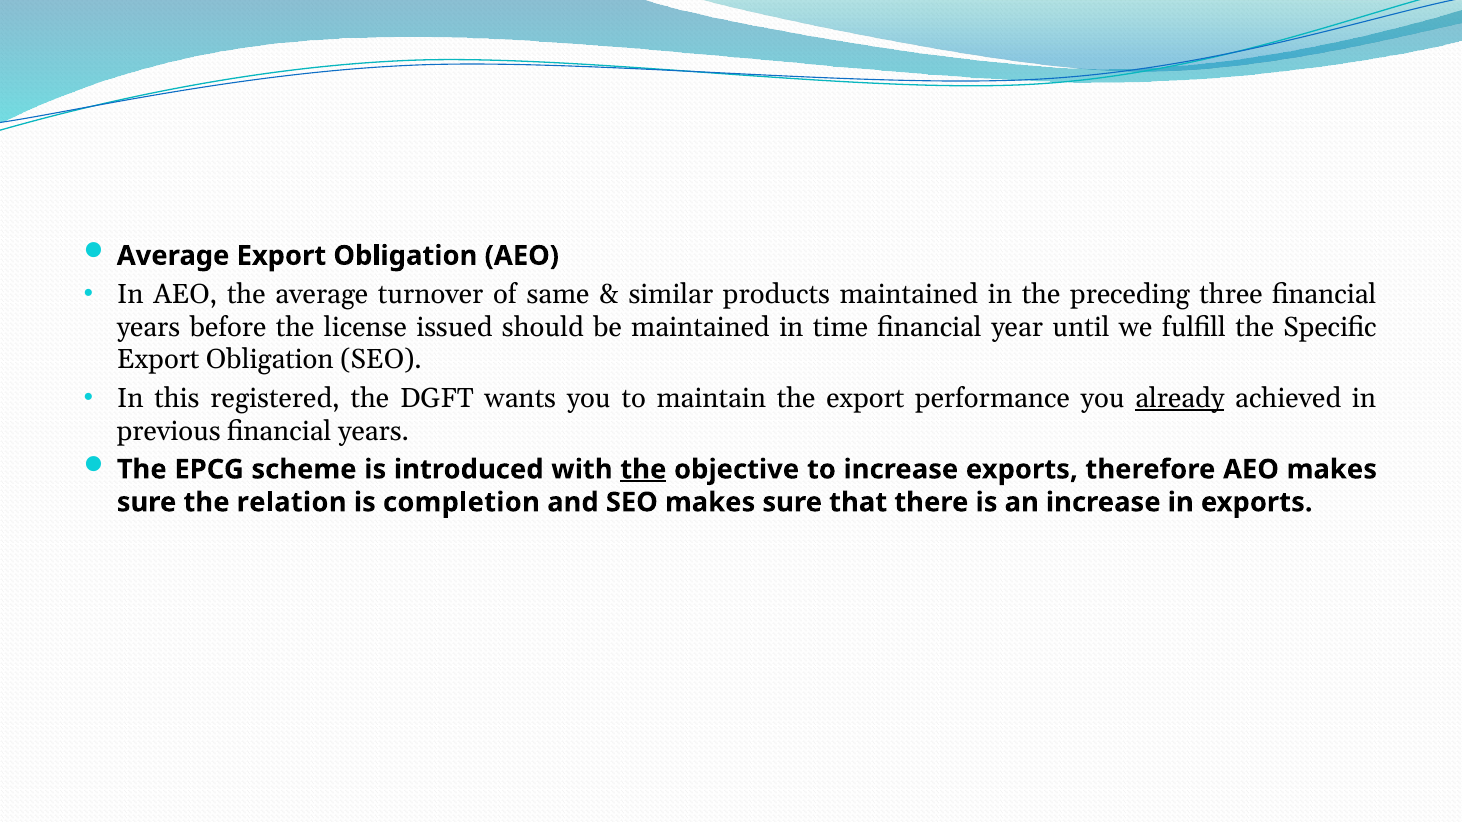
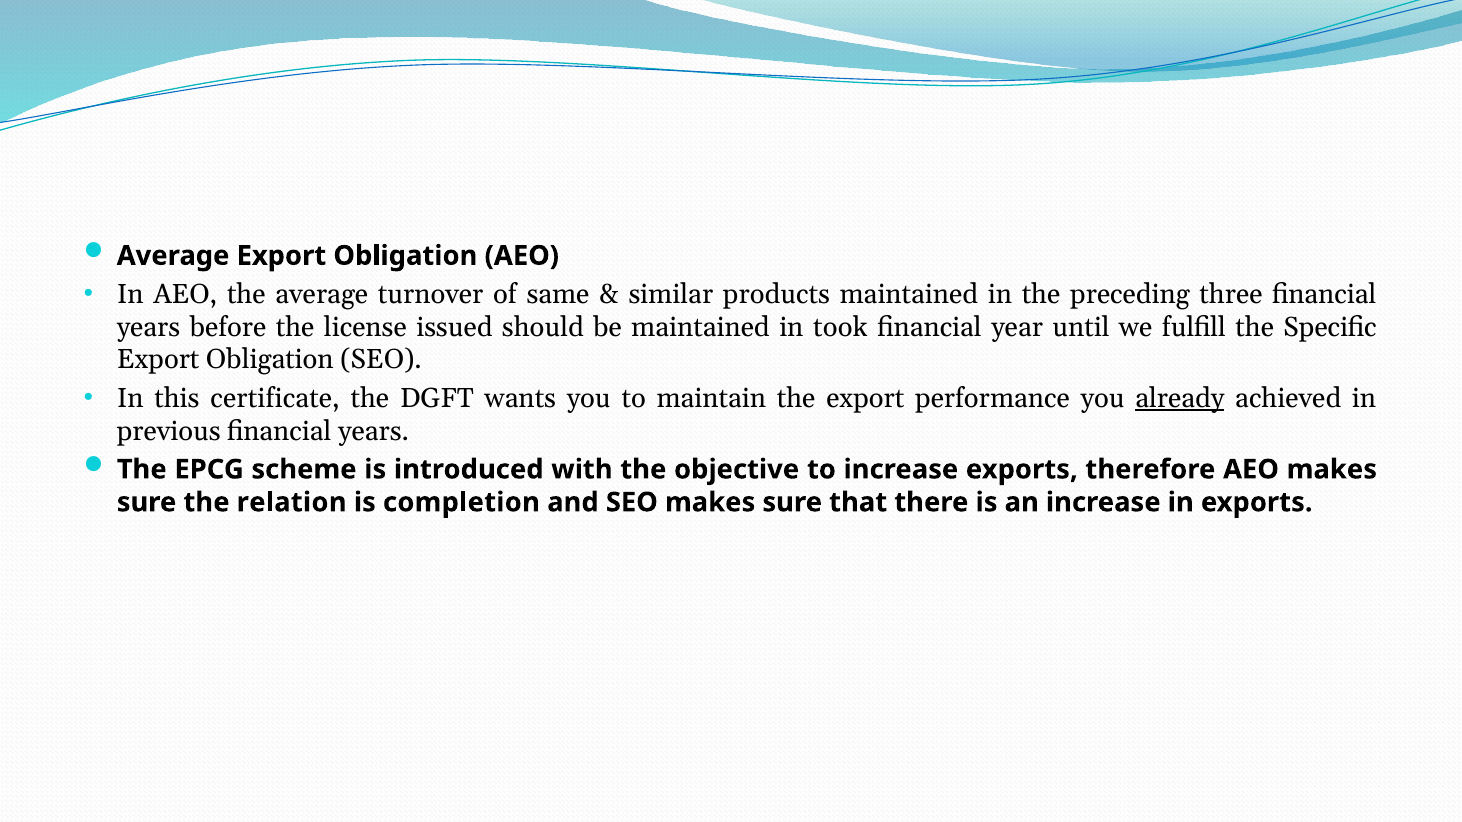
time: time -> took (840, 327)
registered: registered -> certificate (275, 398)
the underline: present -> none (643, 470)
